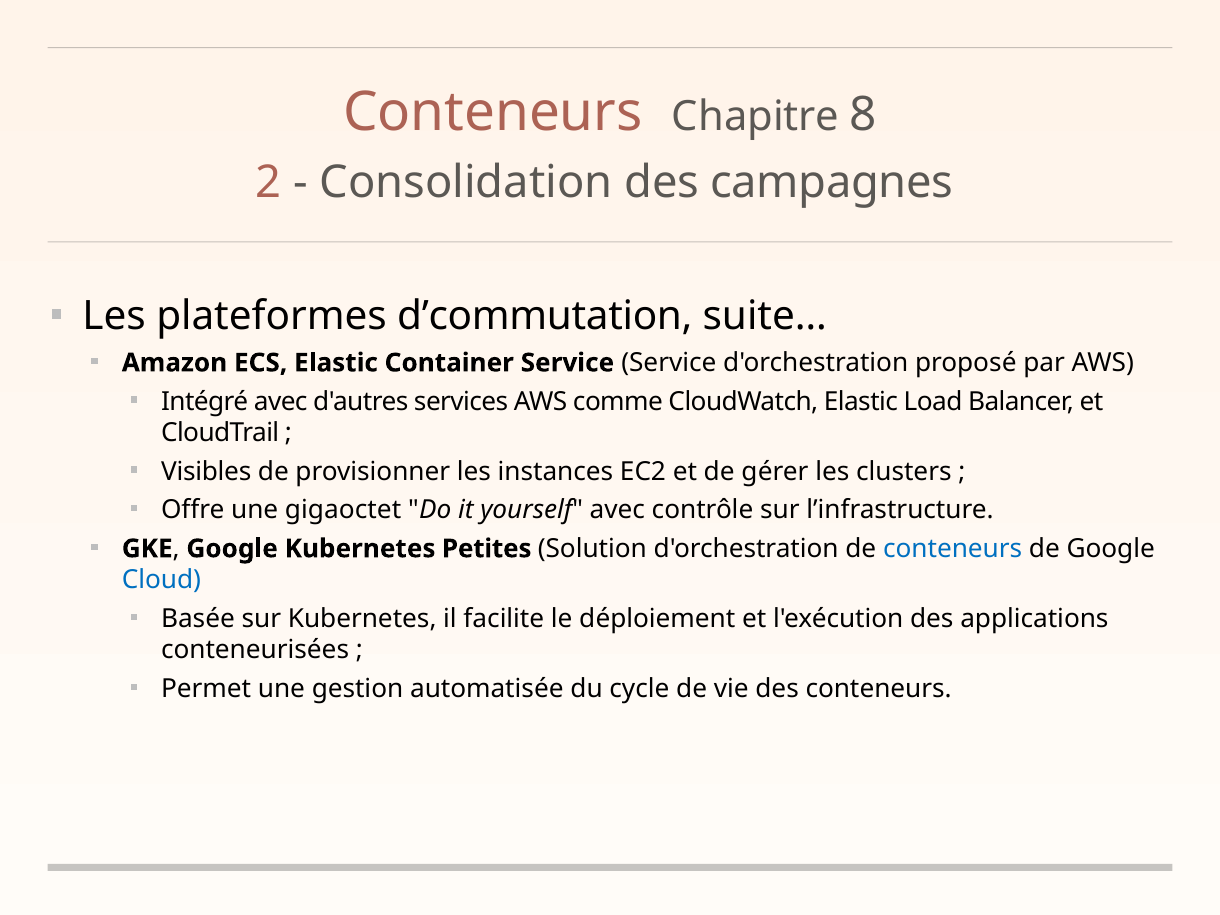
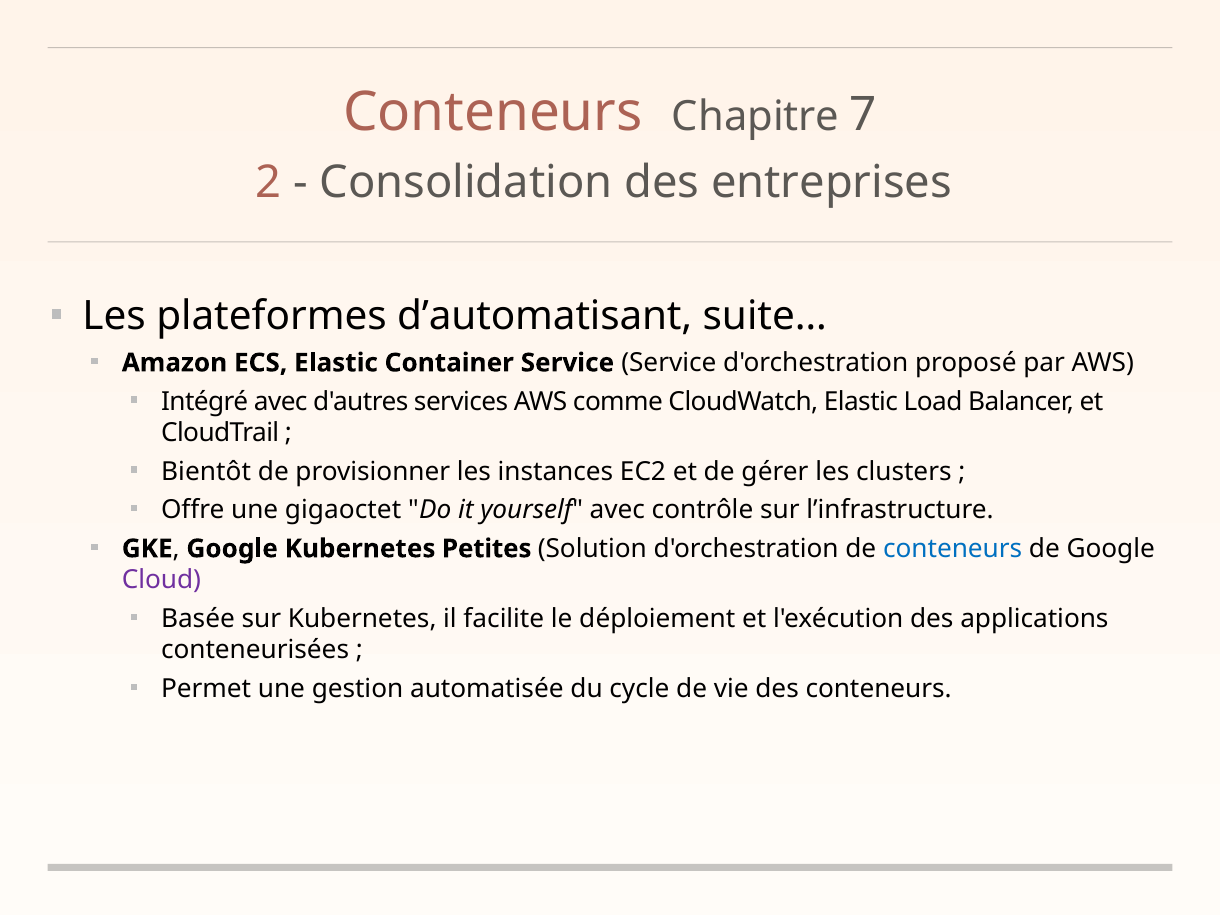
8: 8 -> 7 (863, 115)
campagnes: campagnes -> entreprises (832, 183)
d’commutation: d’commutation -> d’automatisant (545, 317)
Visibles: Visibles -> Bientôt (206, 471)
Cloud colour: blue -> purple (161, 580)
